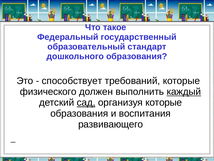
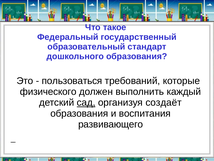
способствует: способствует -> пользоваться (72, 81)
каждый underline: present -> none (184, 91)
организуя которые: которые -> создаёт (164, 102)
